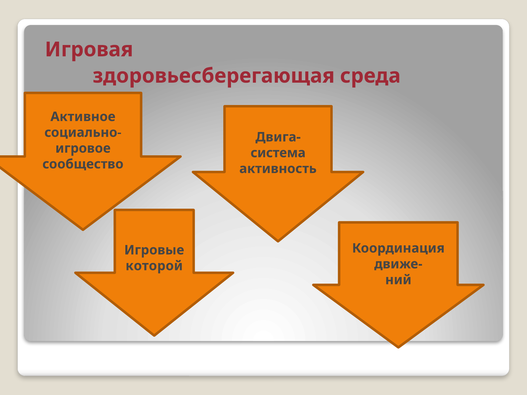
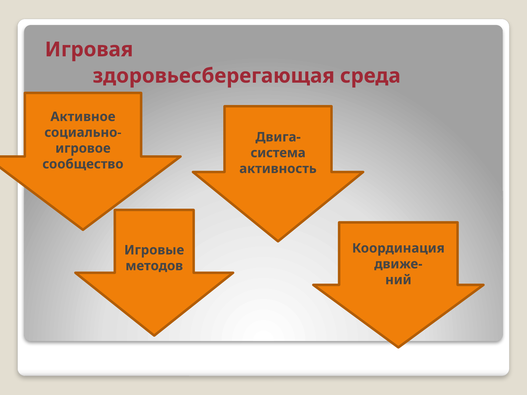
которой: которой -> методов (154, 266)
